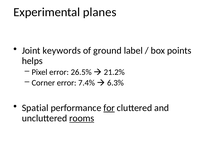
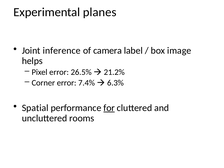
keywords: keywords -> inference (62, 51)
ground: ground -> camera (108, 51)
points: points -> image (179, 51)
rooms underline: present -> none (82, 118)
